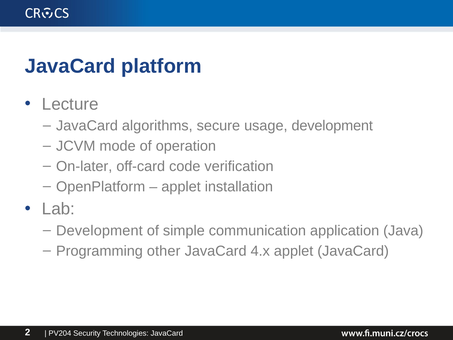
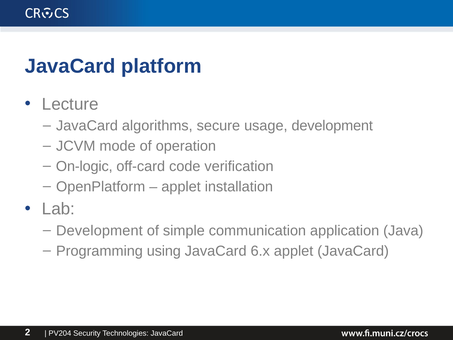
On-later: On-later -> On-logic (84, 166)
other: other -> using (164, 251)
4.x: 4.x -> 6.x (260, 251)
